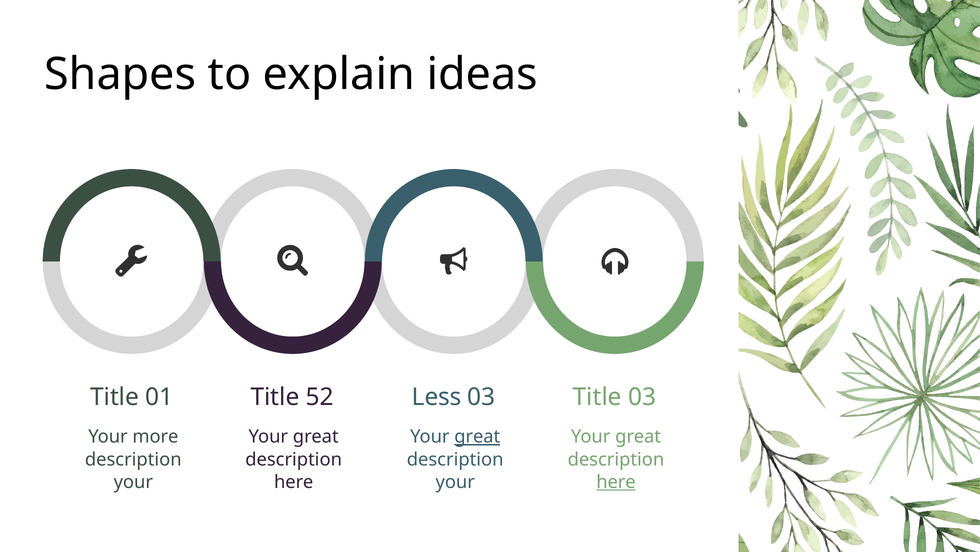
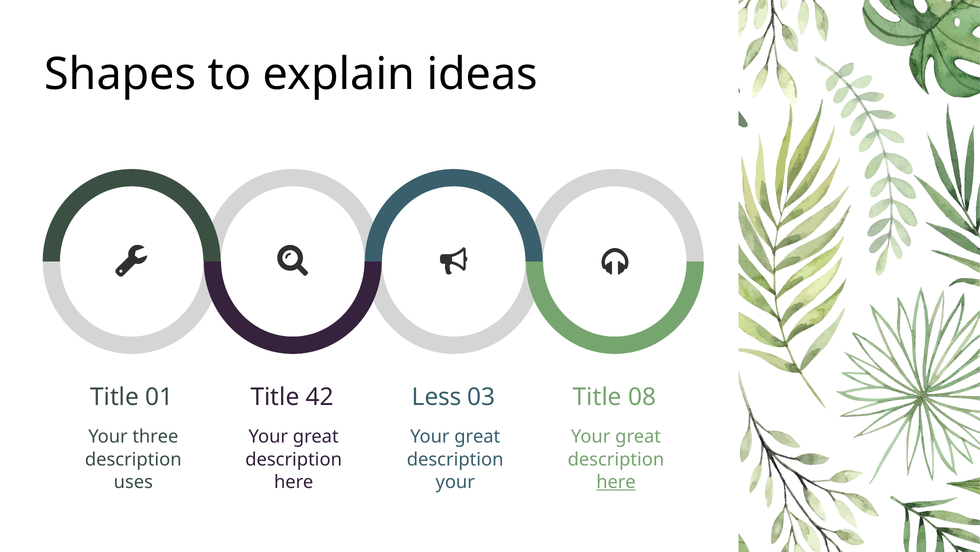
52: 52 -> 42 (320, 397)
Title 03: 03 -> 08 (642, 397)
more: more -> three (155, 436)
great underline: present -> none (477, 436)
your: your -> uses (133, 482)
